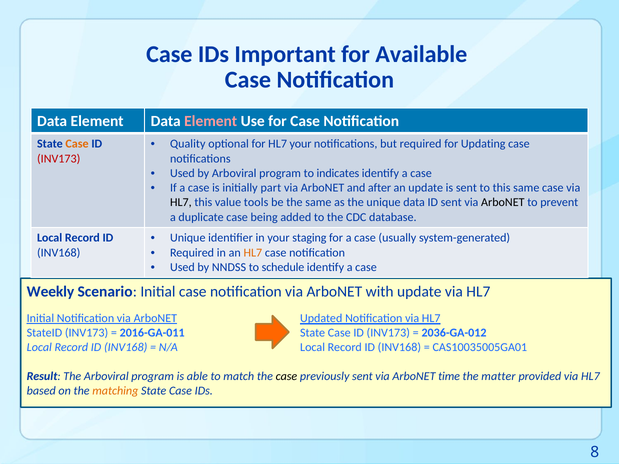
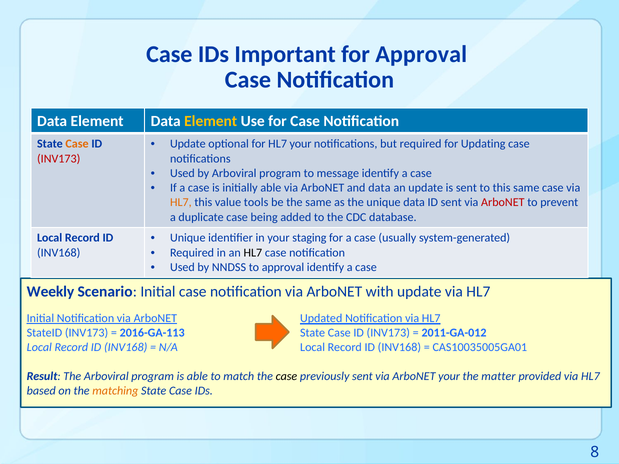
for Available: Available -> Approval (421, 54)
Element colour: pink -> yellow (211, 121)
Quality: Quality -> Update (188, 144)
indicates: indicates -> message (338, 173)
initially part: part -> able (271, 188)
and after: after -> data (379, 188)
HL7 colour: black -> orange (181, 203)
ArboNET colour: black -> red (503, 203)
HL7 colour: orange -> black (253, 253)
to schedule: schedule -> approval (283, 267)
2016-GA-011: 2016-GA-011 -> 2016-GA-113 (152, 333)
2036-GA-012: 2036-GA-012 -> 2011-GA-012 (454, 333)
ArboNET time: time -> your (449, 376)
